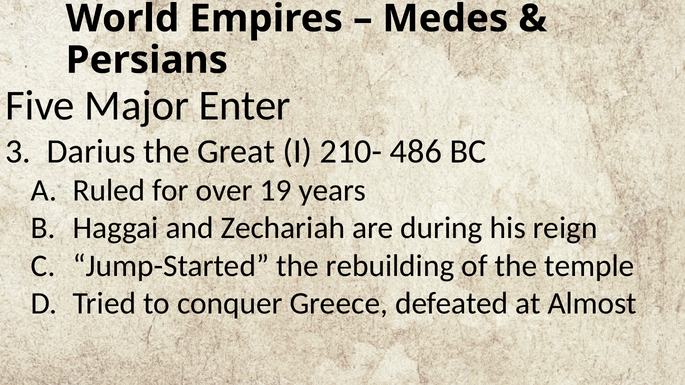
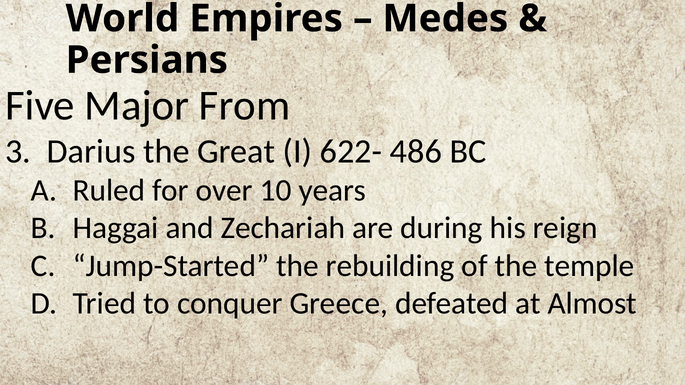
Enter: Enter -> From (245, 106)
210-: 210- -> 622- (351, 151)
19: 19 -> 10 (276, 191)
